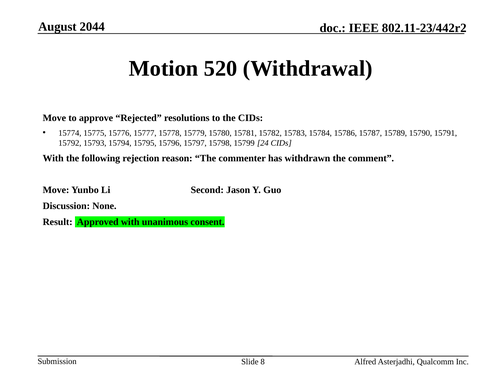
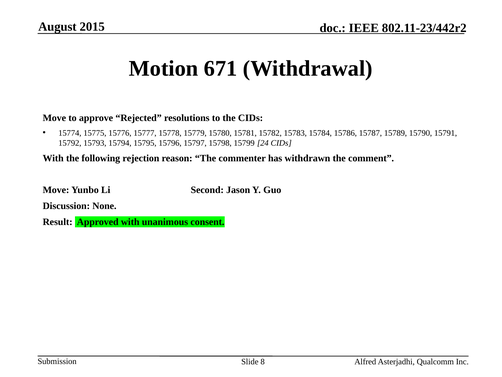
2044: 2044 -> 2015 (92, 27)
520: 520 -> 671 (221, 68)
